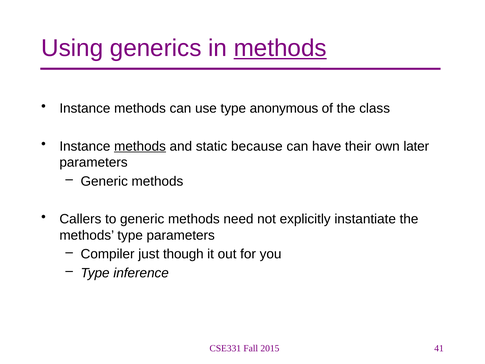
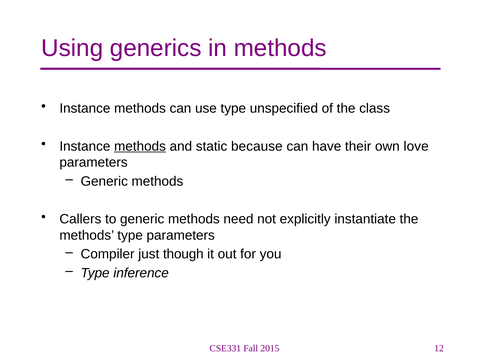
methods underline: present -> none (280, 48)
anonymous: anonymous -> unspecified (284, 108)
later: later -> love (416, 146)
41: 41 -> 12 (439, 348)
